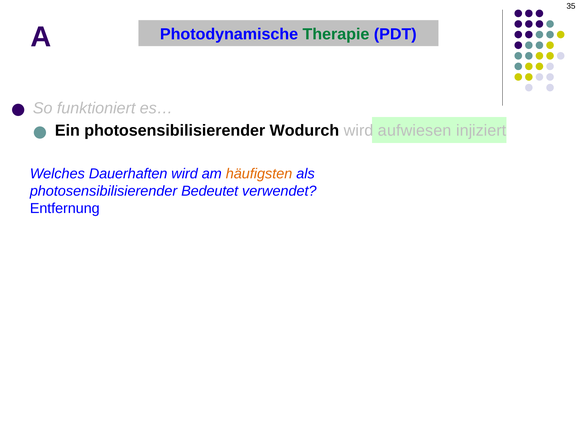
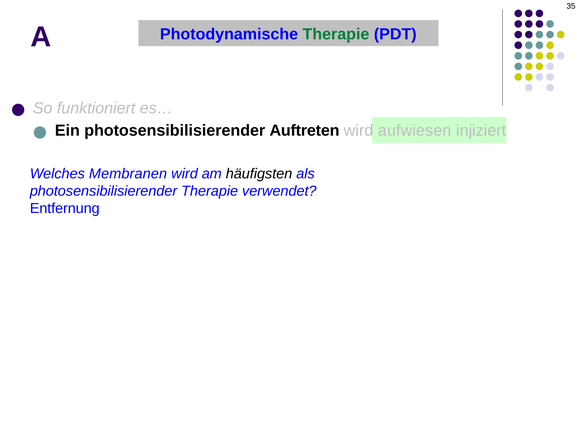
Wodurch: Wodurch -> Auftreten (304, 131)
Dauerhaften: Dauerhaften -> Membranen (128, 174)
häufigsten colour: orange -> black (259, 174)
photosensibilisierender Bedeutet: Bedeutet -> Therapie (210, 191)
